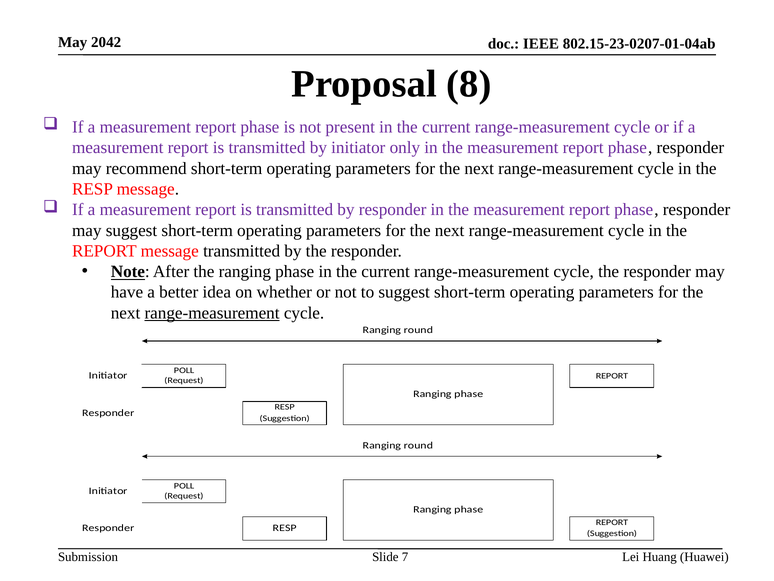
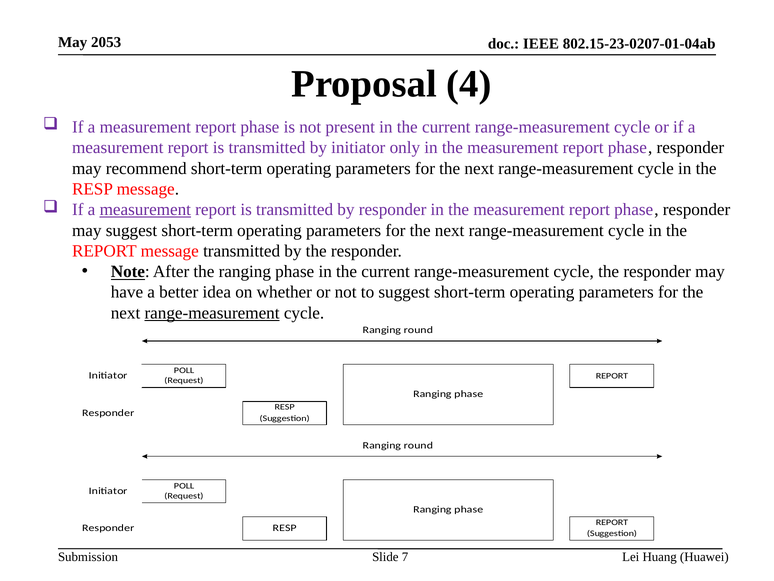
2042: 2042 -> 2053 (106, 42)
8: 8 -> 4 (469, 84)
measurement underline: none -> present (145, 210)
